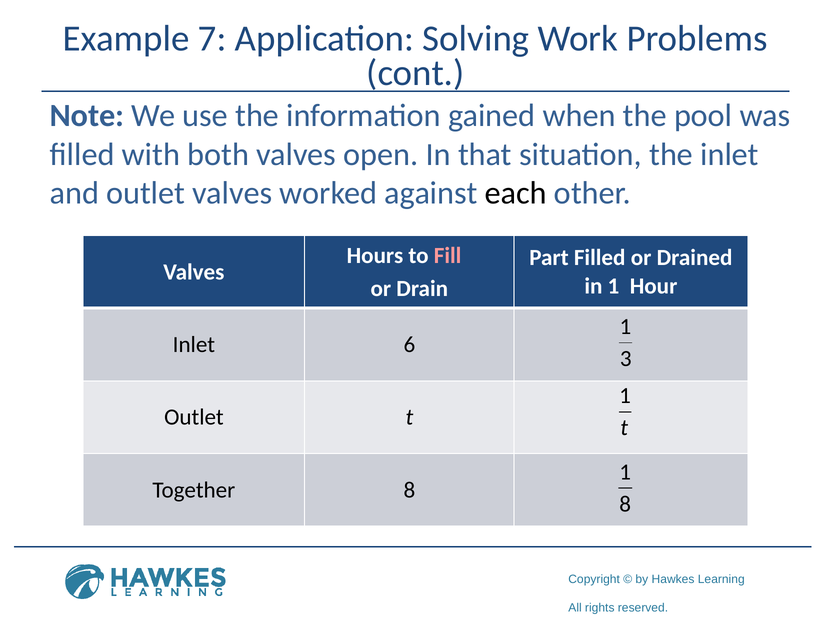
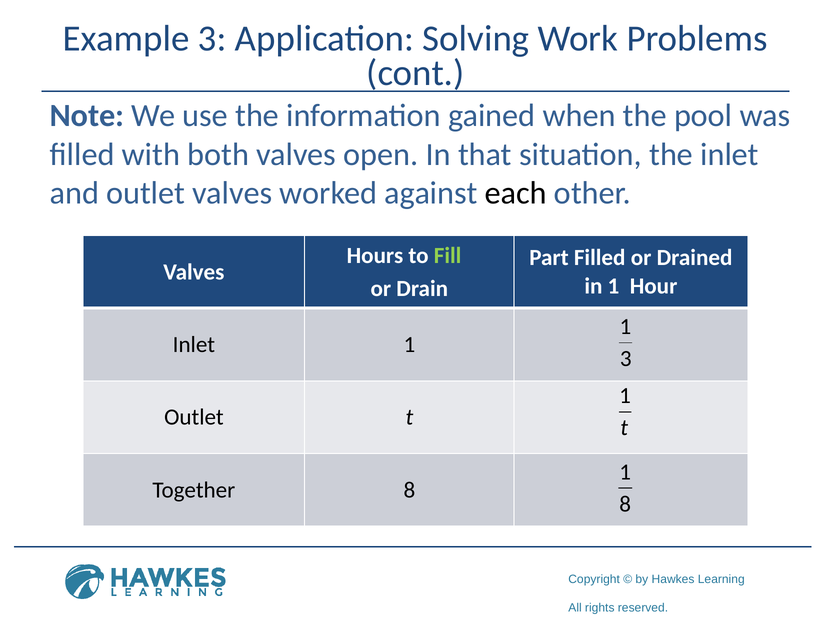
Example 7: 7 -> 3 (212, 39)
Fill colour: pink -> light green (448, 256)
Inlet 6: 6 -> 1 (409, 345)
